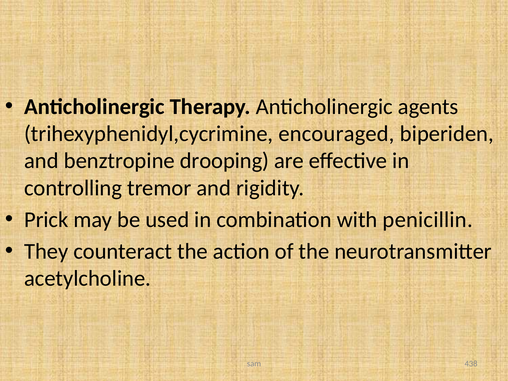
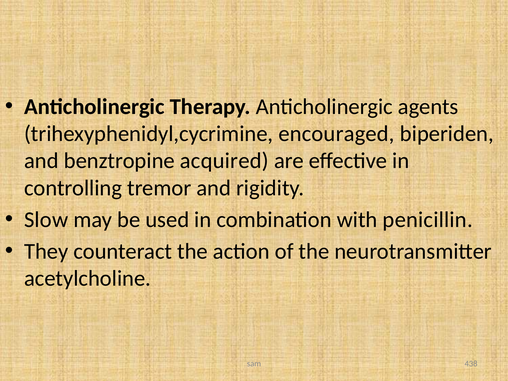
drooping: drooping -> acquired (224, 161)
Prick: Prick -> Slow (46, 220)
